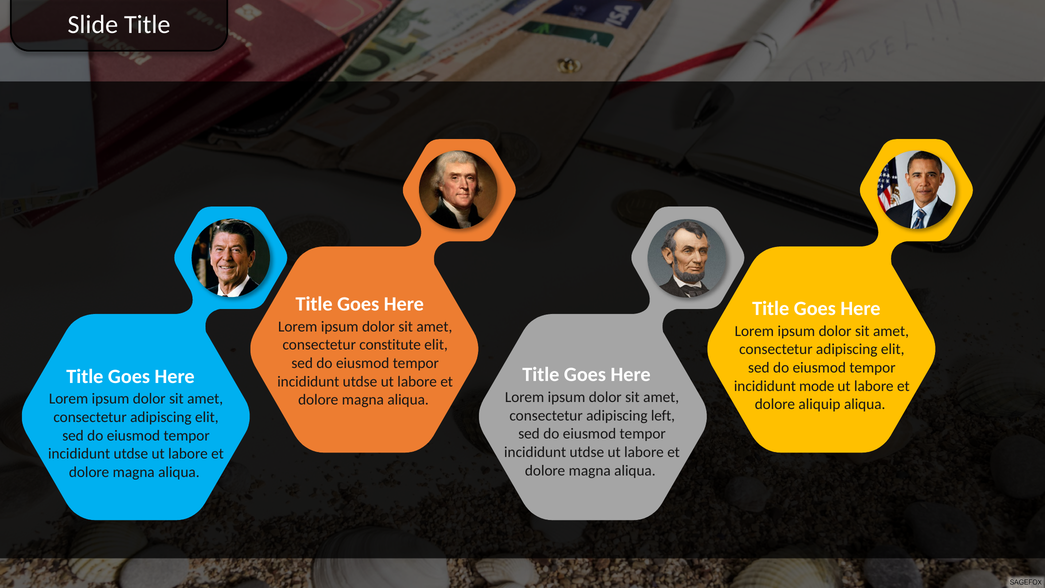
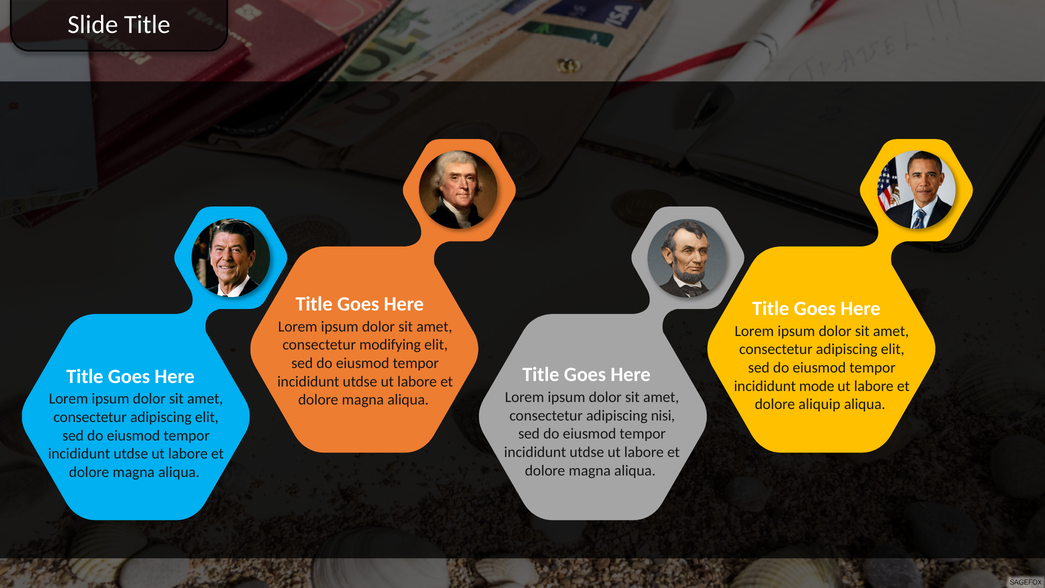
constitute: constitute -> modifying (390, 345)
left: left -> nisi (663, 415)
